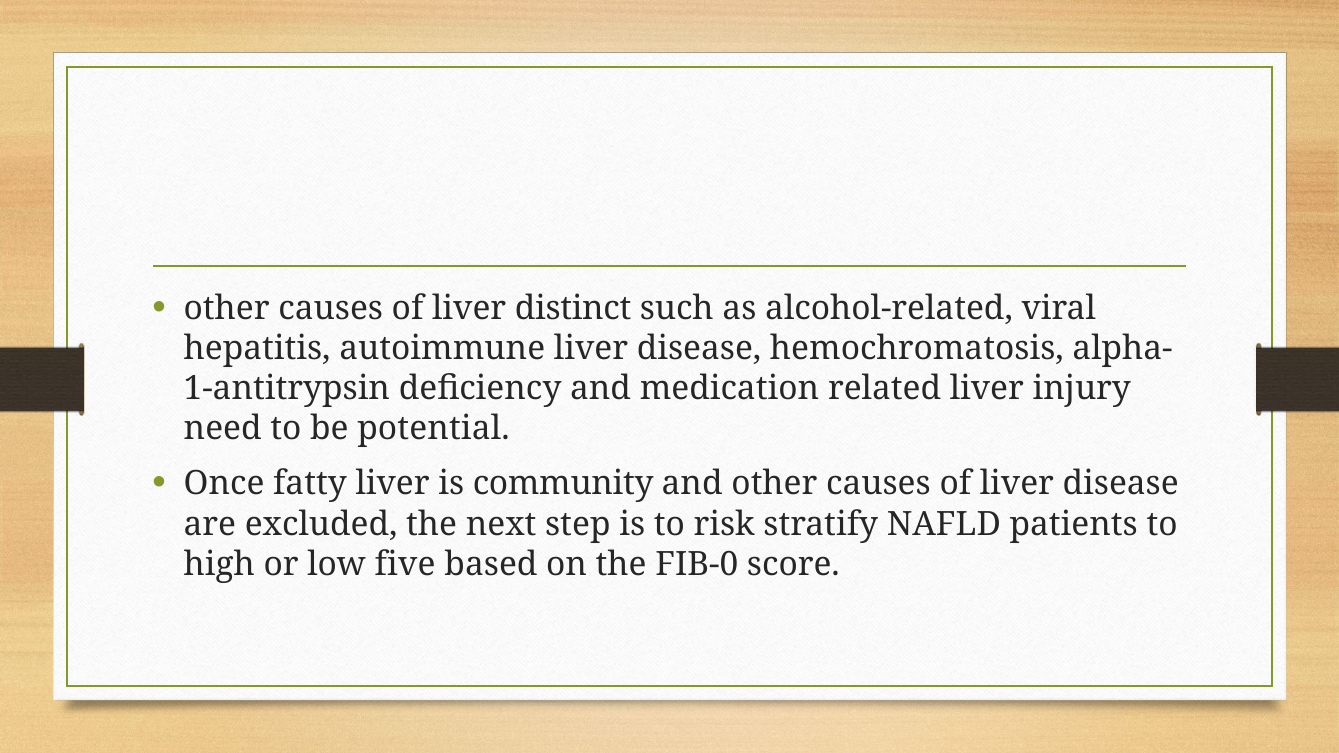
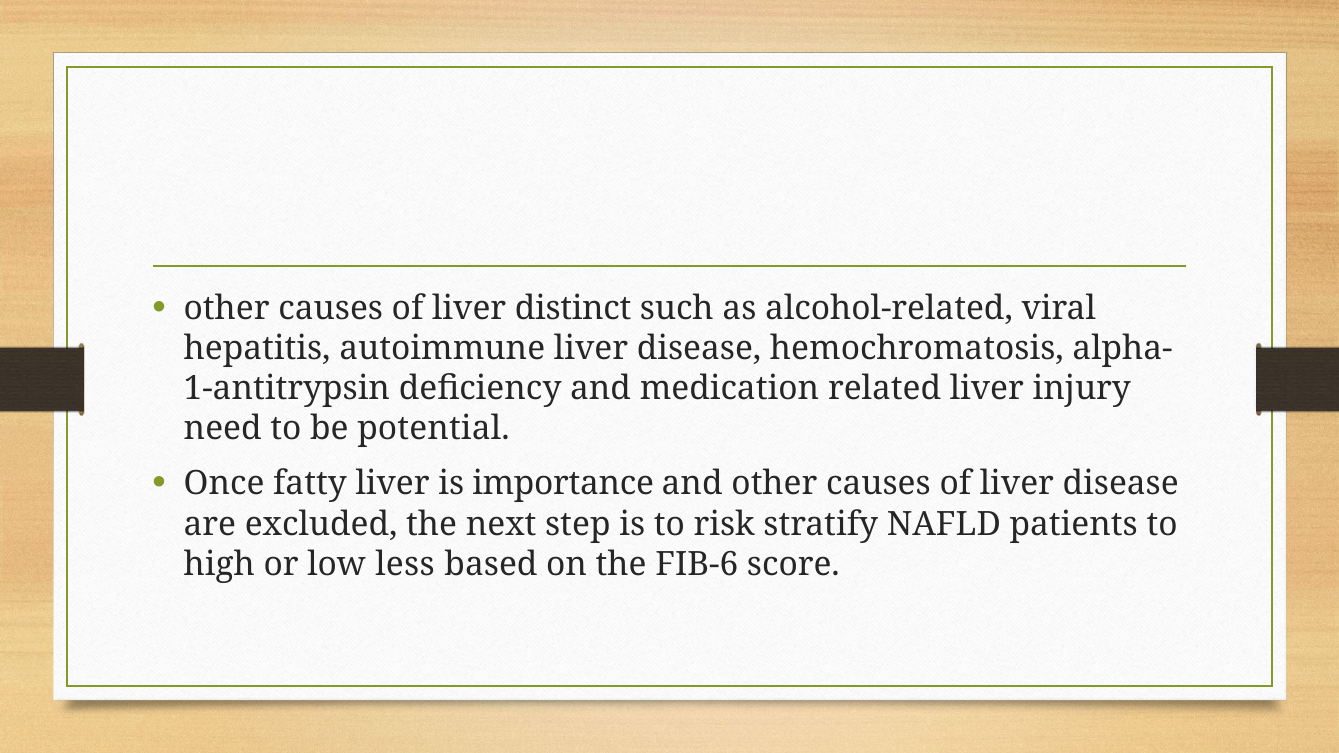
community: community -> importance (563, 484)
five: five -> less (405, 564)
FIB-0: FIB-0 -> FIB-6 (697, 564)
